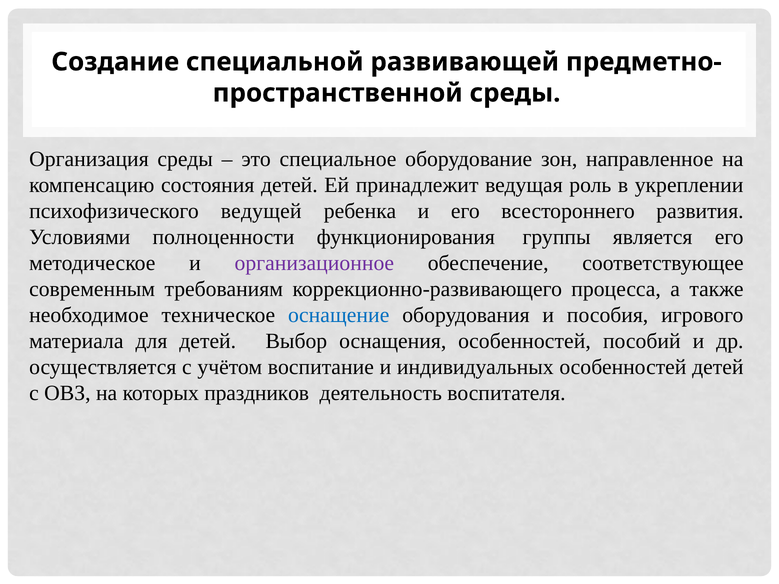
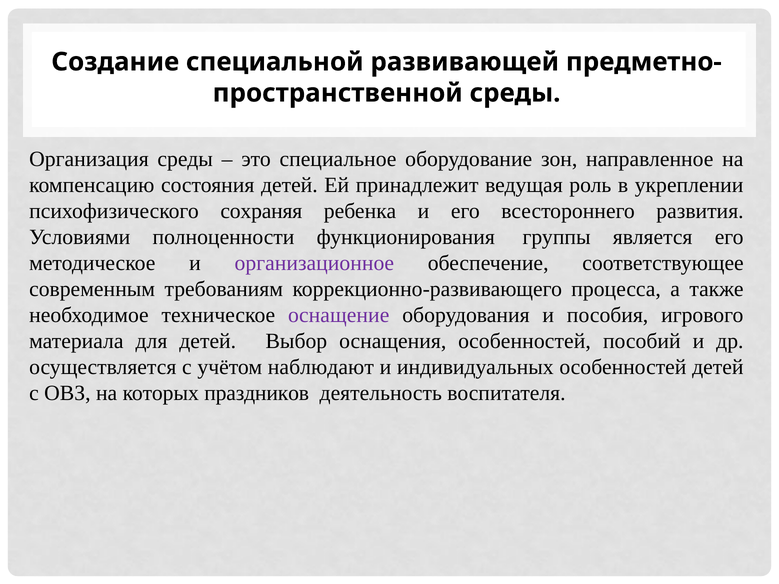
ведущей: ведущей -> сохраняя (261, 211)
оснащение colour: blue -> purple (339, 315)
воспитание: воспитание -> наблюдают (321, 367)
